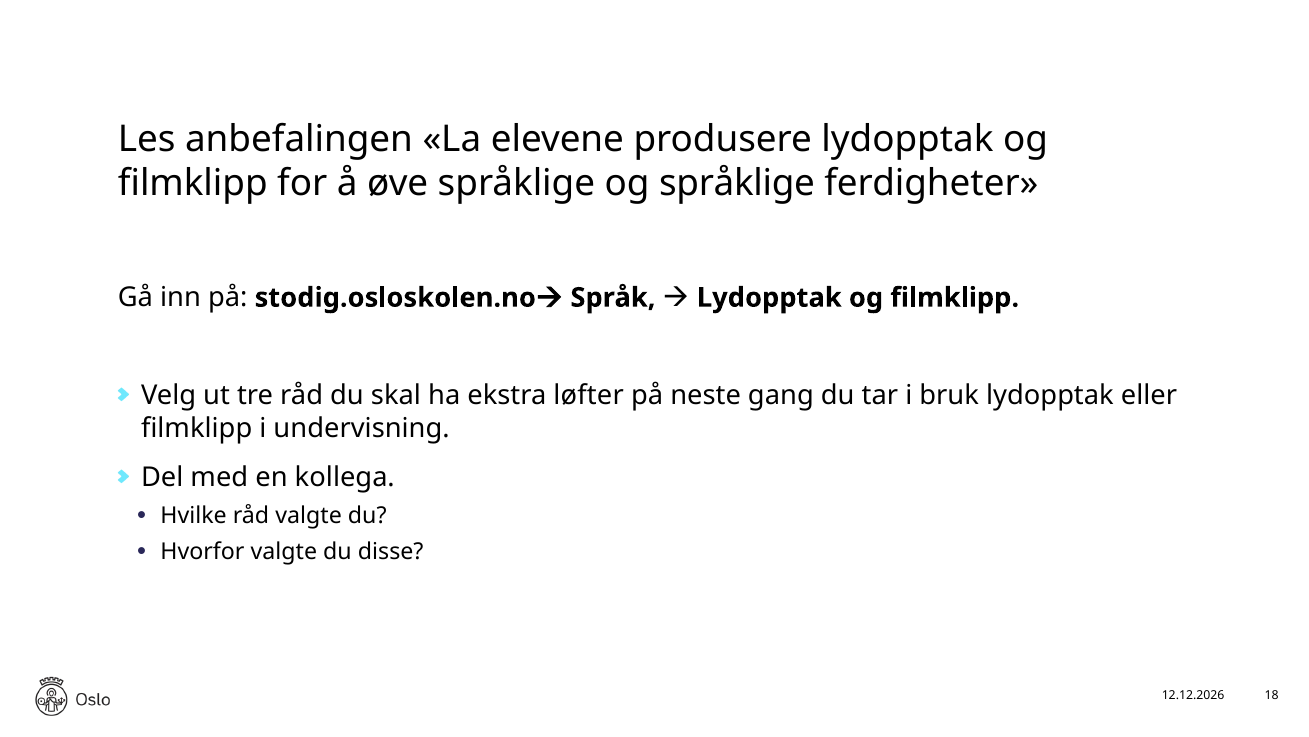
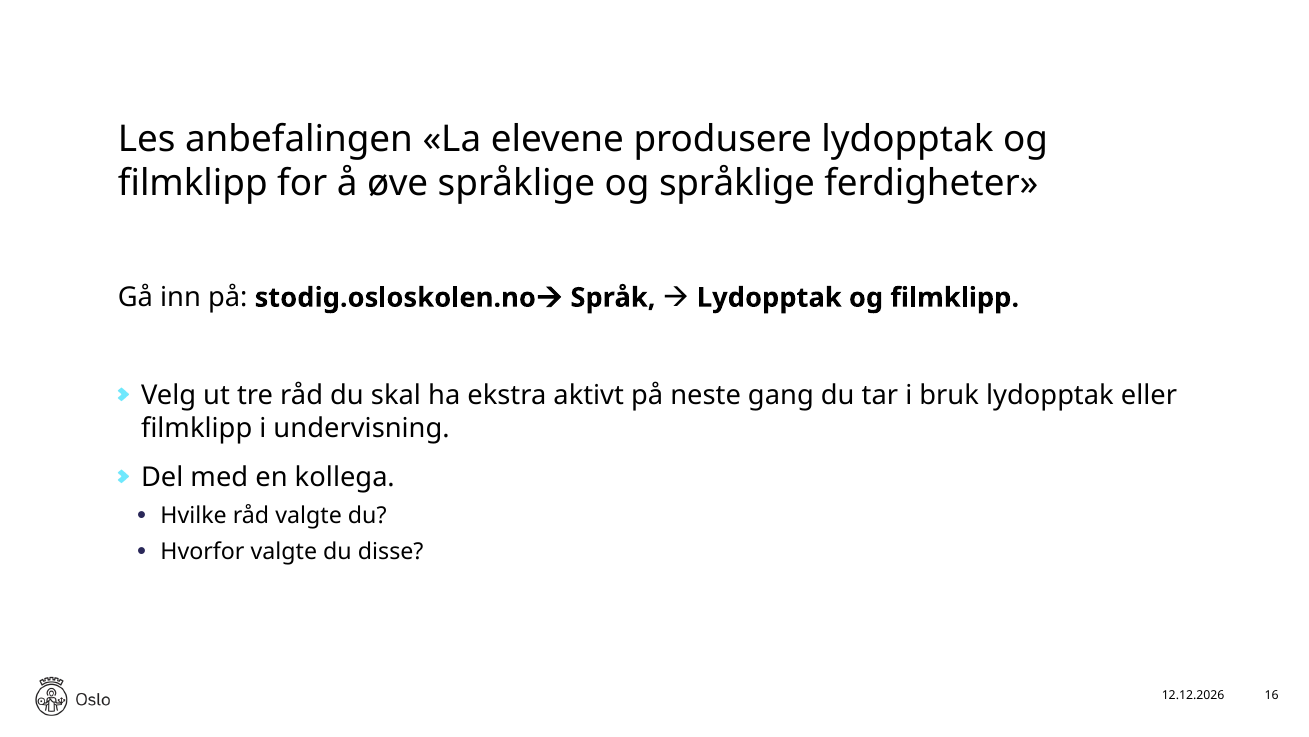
løfter: løfter -> aktivt (589, 396)
18: 18 -> 16 (1272, 695)
